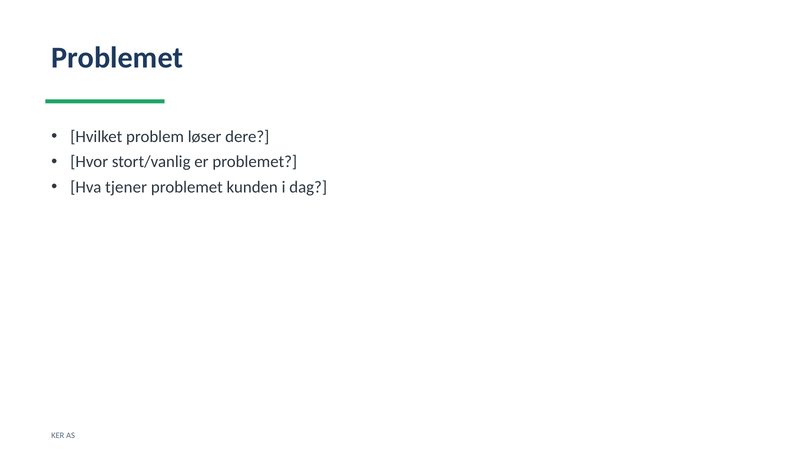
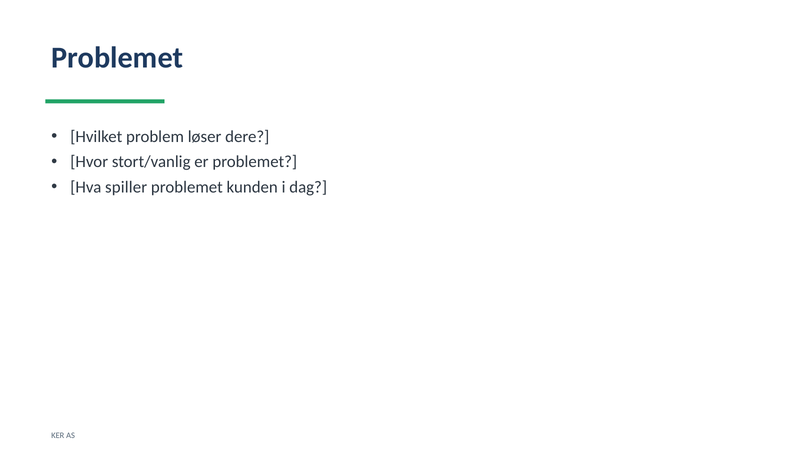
tjener: tjener -> spiller (126, 187)
